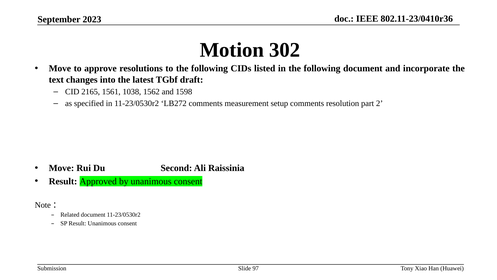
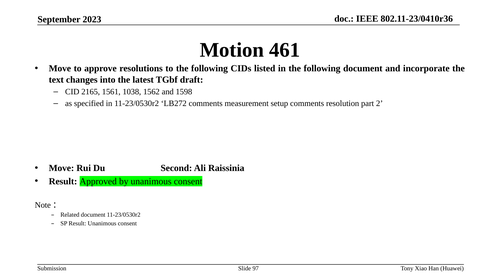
302: 302 -> 461 (285, 50)
